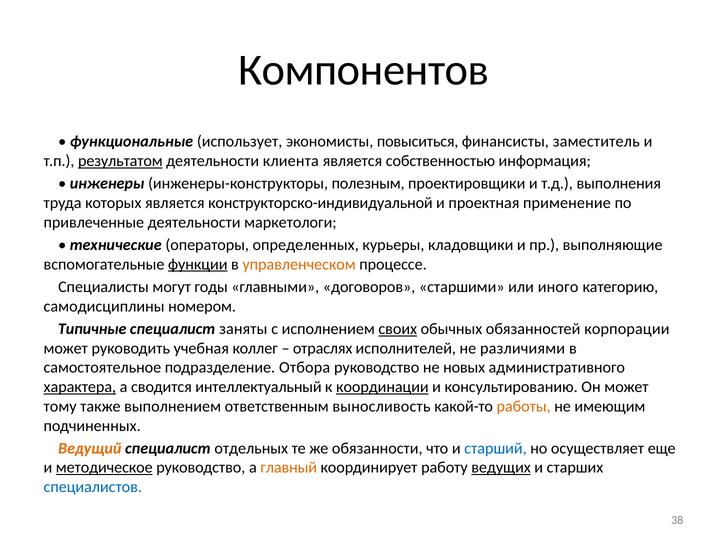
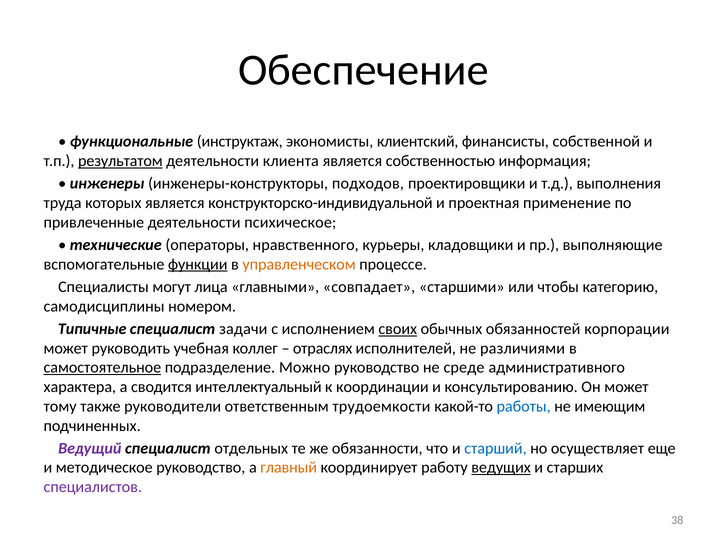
Компонентов: Компонентов -> Обеспечение (363, 70)
использует: использует -> инструктаж (240, 142)
повыситься: повыситься -> клиентский (418, 142)
заместитель: заместитель -> собственной (596, 142)
полезным: полезным -> подходов (368, 184)
маркетологи: маркетологи -> психическое (290, 222)
определенных: определенных -> нравственного (306, 245)
годы: годы -> лица (211, 287)
договоров: договоров -> совпадает (369, 287)
иного: иного -> чтобы (558, 287)
заняты: заняты -> задачи (243, 329)
самостоятельное underline: none -> present (102, 368)
Отбора: Отбора -> Можно (305, 368)
новых: новых -> среде (464, 368)
характера underline: present -> none (80, 387)
координации underline: present -> none (382, 387)
выполнением: выполнением -> руководители (173, 407)
выносливость: выносливость -> трудоемкости (381, 407)
работы colour: orange -> blue (524, 407)
Ведущий colour: orange -> purple (90, 449)
методическое underline: present -> none (104, 468)
специалистов colour: blue -> purple (93, 487)
